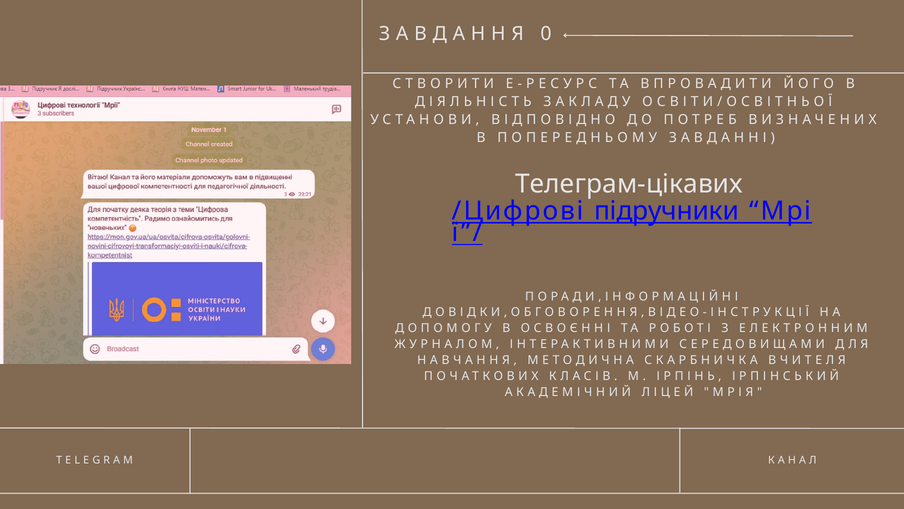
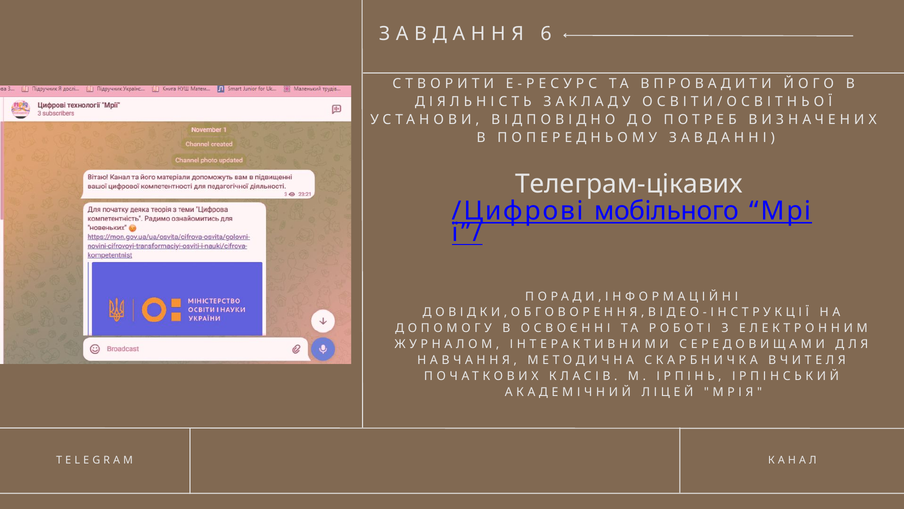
0: 0 -> 6 (546, 34)
підручники: підручники -> мобільного (667, 211)
